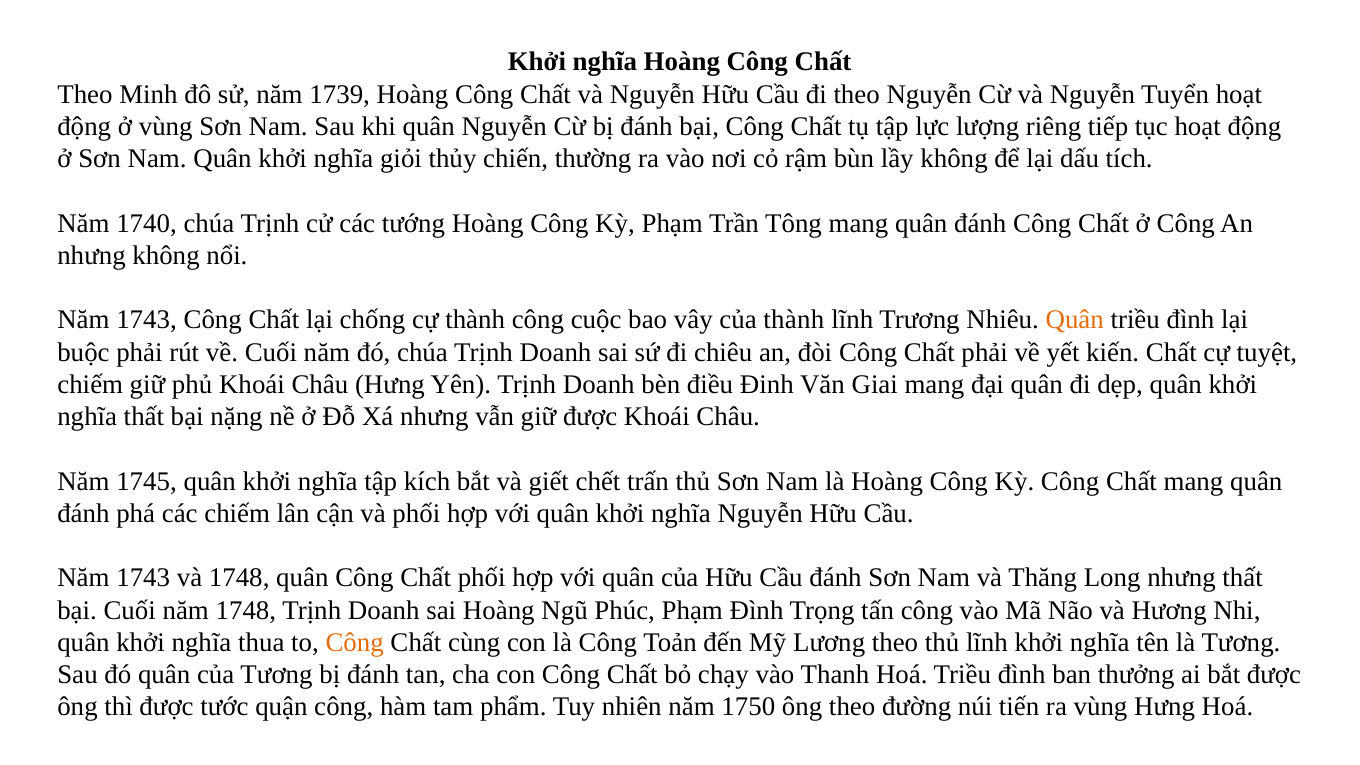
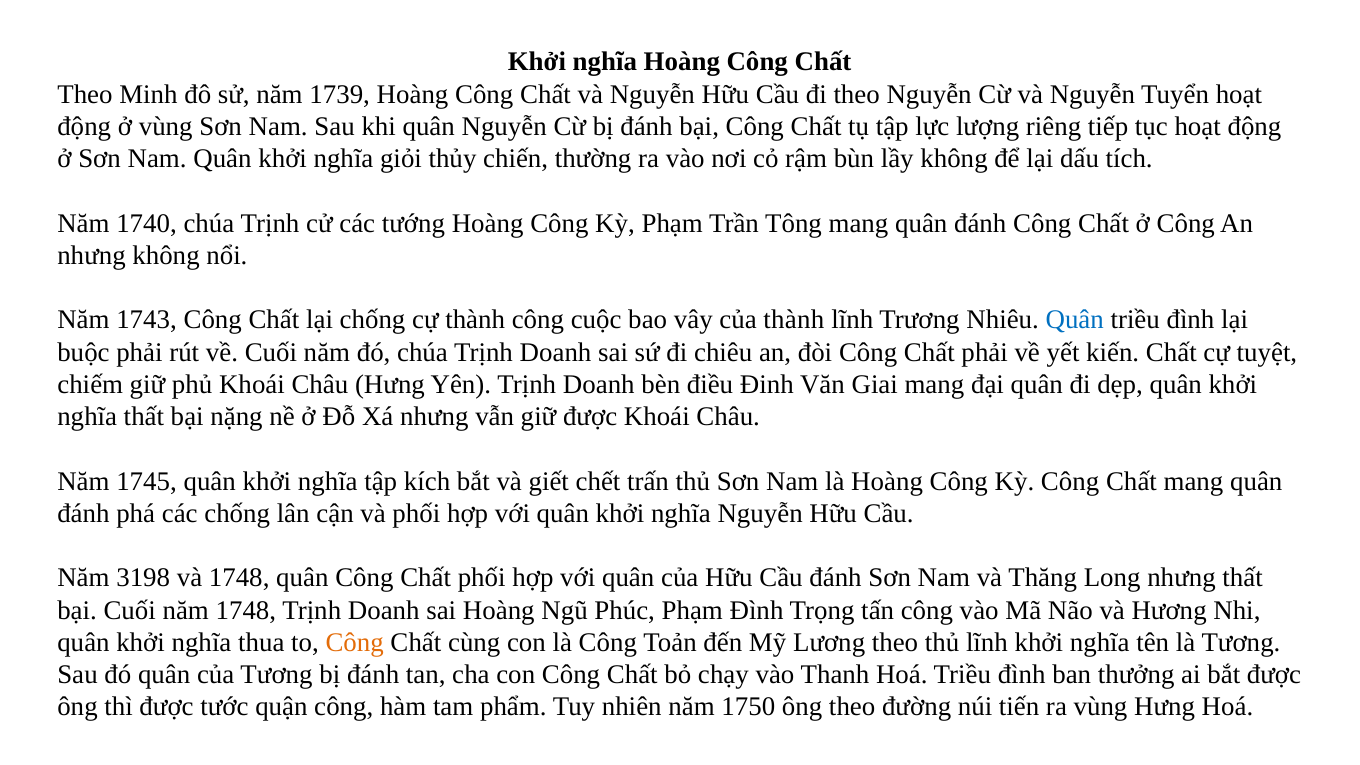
Quân colour: orange -> blue (1075, 320)
các chiếm: chiếm -> chống (237, 513)
1743: 1743 -> 3198 (143, 578)
